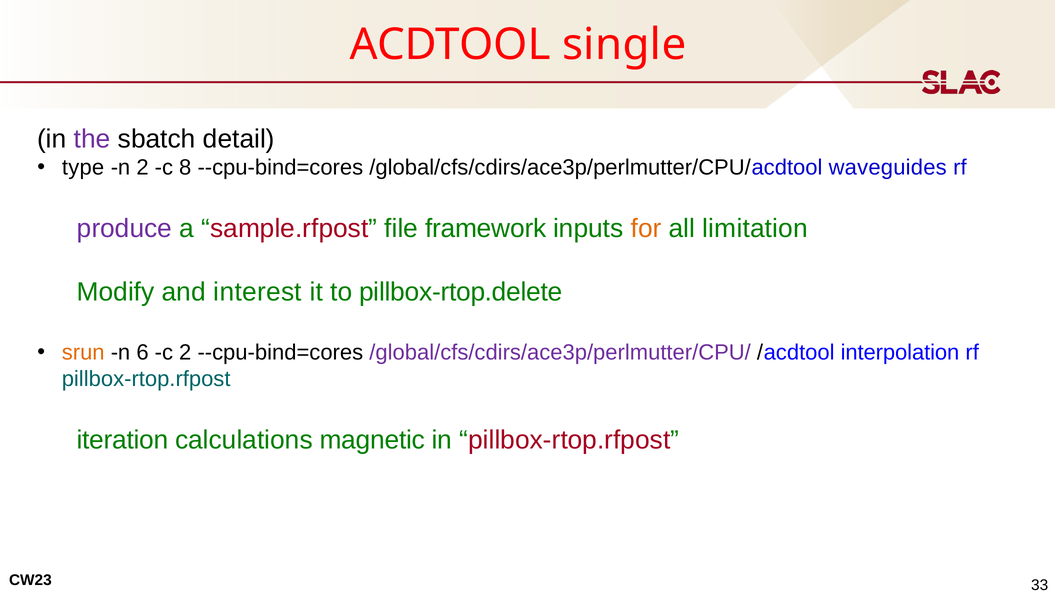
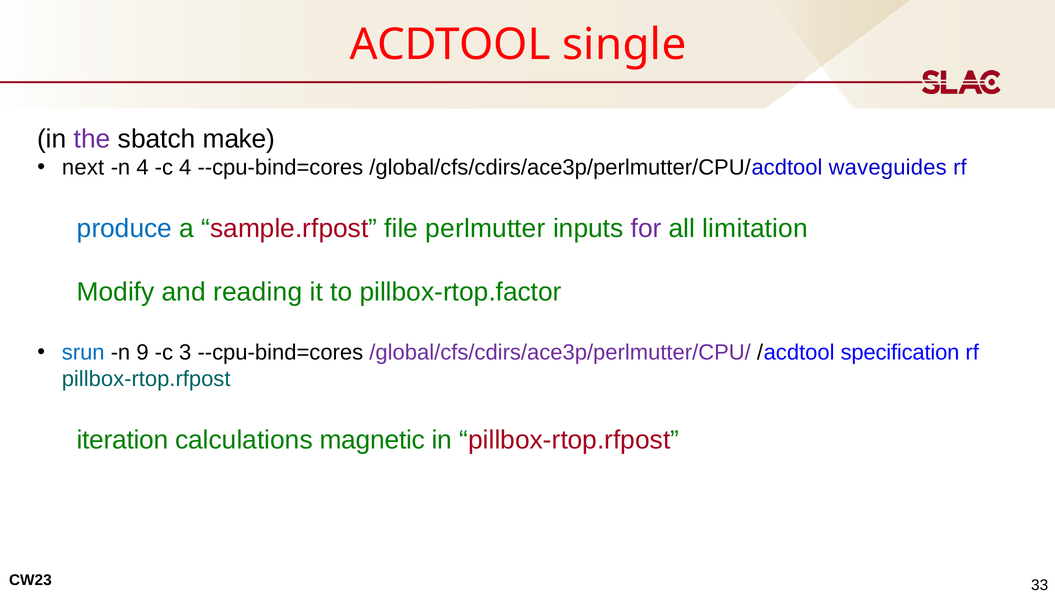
detail: detail -> make (239, 139)
type: type -> next (83, 168)
n 2: 2 -> 4 (143, 168)
c 8: 8 -> 4 (185, 168)
produce colour: purple -> blue (124, 229)
framework: framework -> perlmutter (486, 229)
for colour: orange -> purple (646, 229)
interest: interest -> reading (258, 292)
pillbox-rtop.delete: pillbox-rtop.delete -> pillbox-rtop.factor (461, 292)
srun colour: orange -> blue (83, 352)
6: 6 -> 9 (143, 352)
c 2: 2 -> 3 (185, 352)
interpolation: interpolation -> specification (900, 352)
